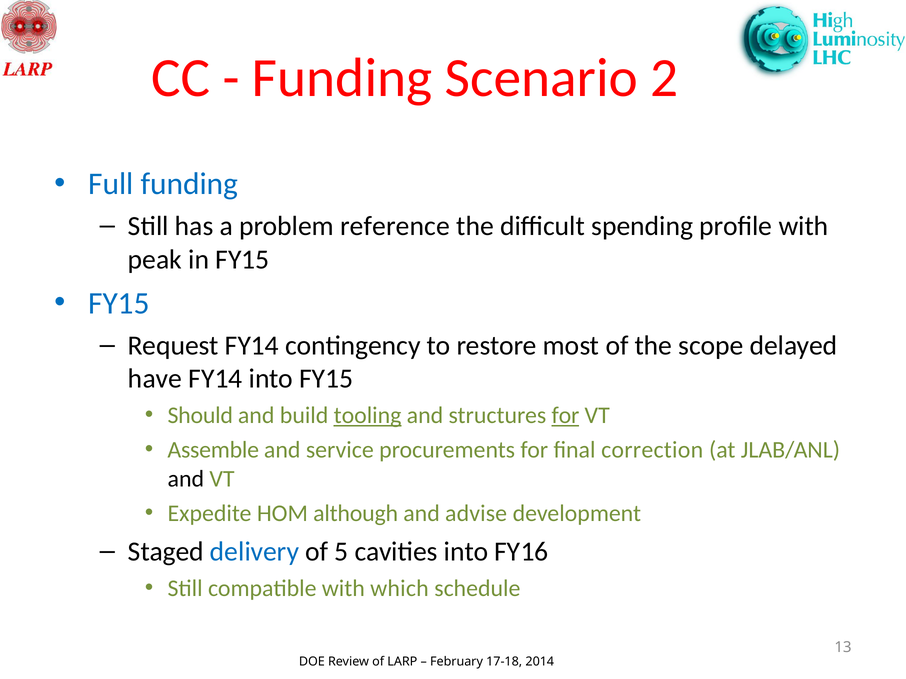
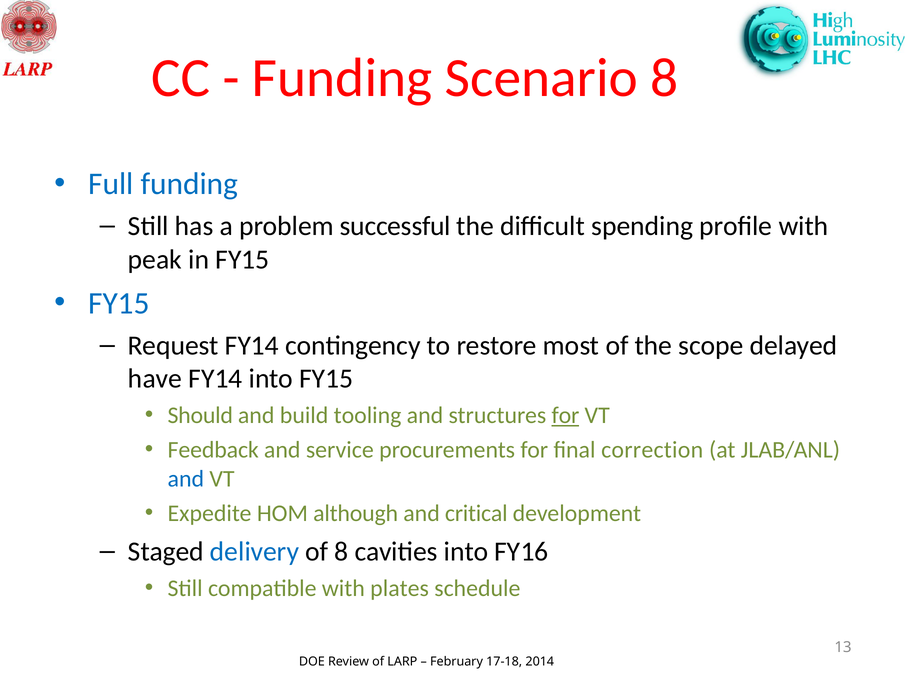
Scenario 2: 2 -> 8 (664, 78)
reference: reference -> successful (395, 226)
tooling underline: present -> none (368, 416)
Assemble: Assemble -> Feedback (213, 450)
and colour: black -> blue (186, 479)
advise: advise -> critical (476, 514)
of 5: 5 -> 8 (342, 552)
which: which -> plates (400, 589)
